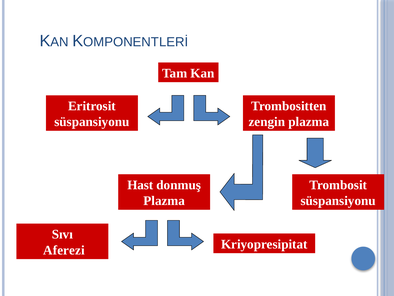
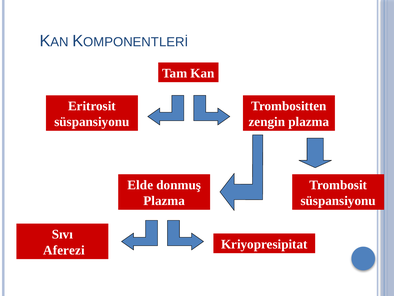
Hast: Hast -> Elde (140, 185)
